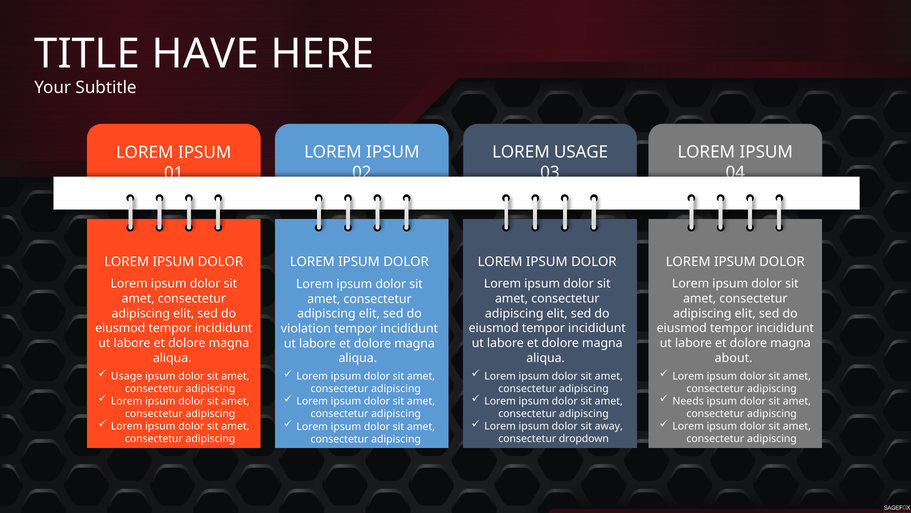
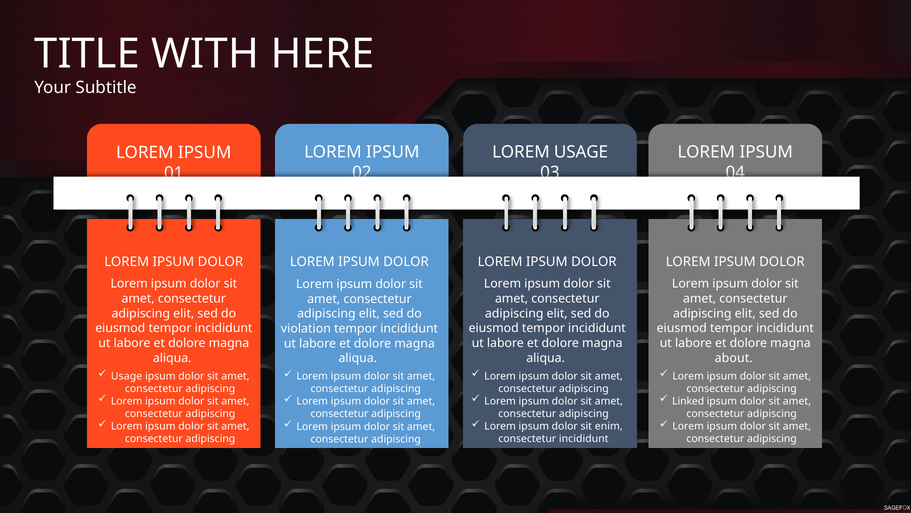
HAVE: HAVE -> WITH (205, 54)
Needs: Needs -> Linked (688, 401)
away: away -> enim (609, 426)
consectetur dropdown: dropdown -> incididunt (584, 438)
